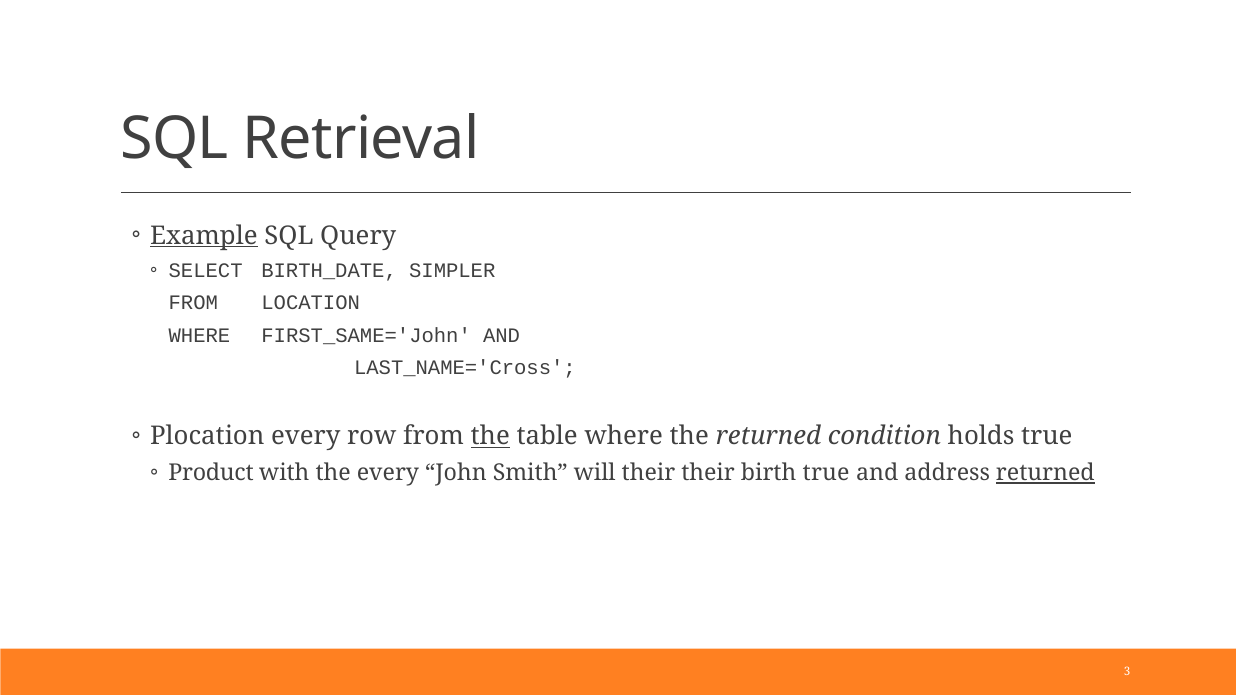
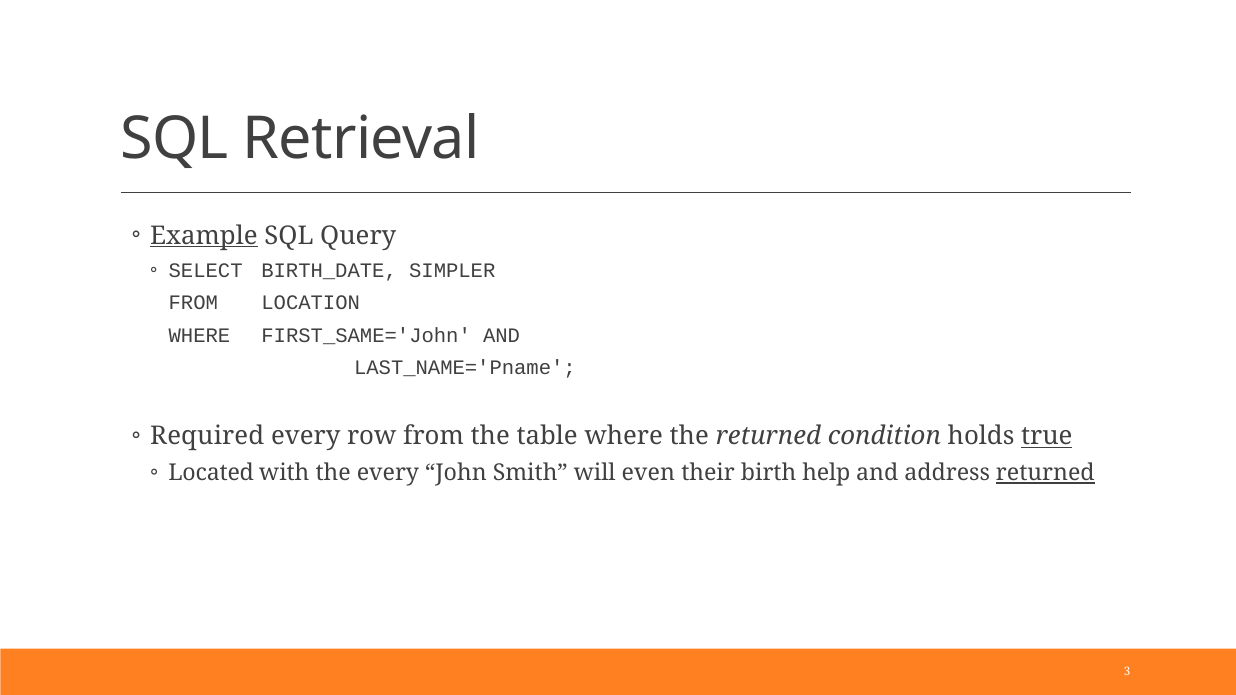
LAST_NAME='Cross: LAST_NAME='Cross -> LAST_NAME='Pname (465, 368)
Plocation: Plocation -> Required (207, 436)
the underline: present -> none (490, 436)
true underline: none -> present (1047, 436)
Product: Product -> Located (211, 473)
will their: their -> even (648, 473)
birth true: true -> help (826, 473)
